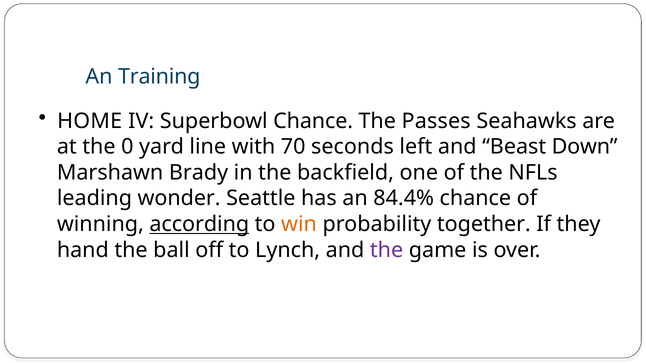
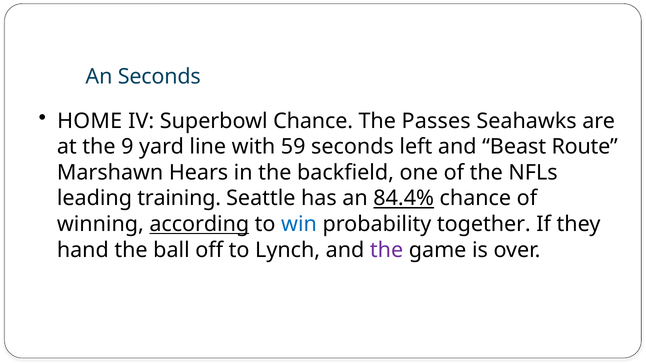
An Training: Training -> Seconds (159, 77)
0: 0 -> 9 (127, 147)
70: 70 -> 59 (293, 147)
Down: Down -> Route (585, 147)
Brady: Brady -> Hears (199, 173)
wonder: wonder -> training (179, 199)
84.4% underline: none -> present (404, 199)
win colour: orange -> blue (299, 224)
